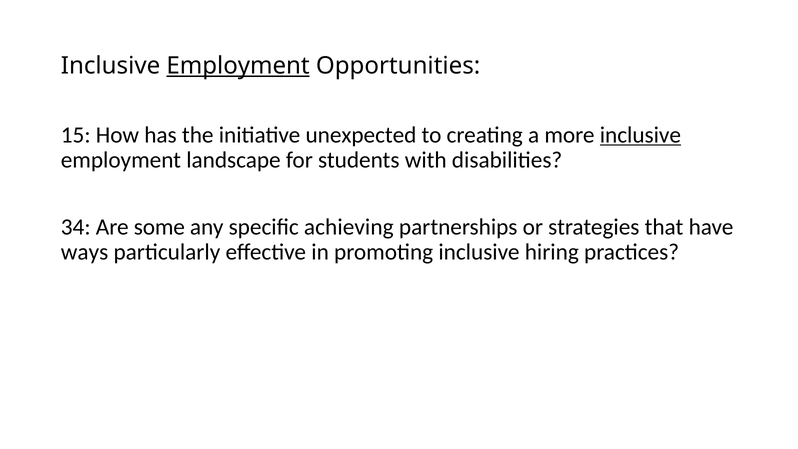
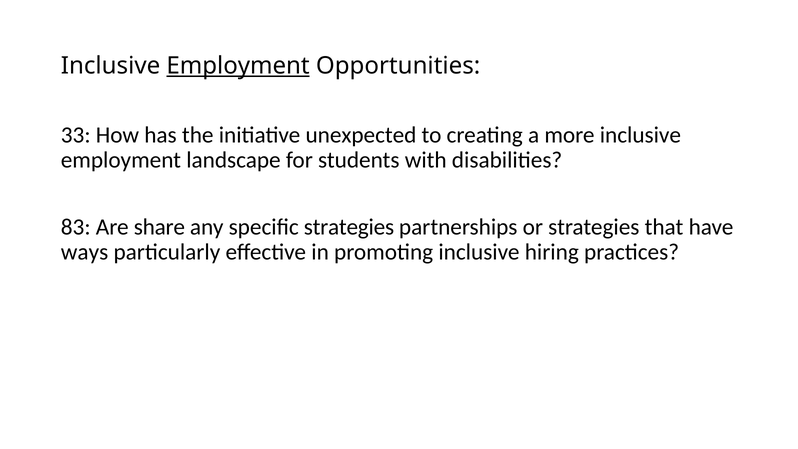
15: 15 -> 33 (76, 135)
inclusive underline: present -> none (640, 135)
34: 34 -> 83 (76, 227)
some: some -> share (159, 227)
specific achieving: achieving -> strategies (349, 227)
